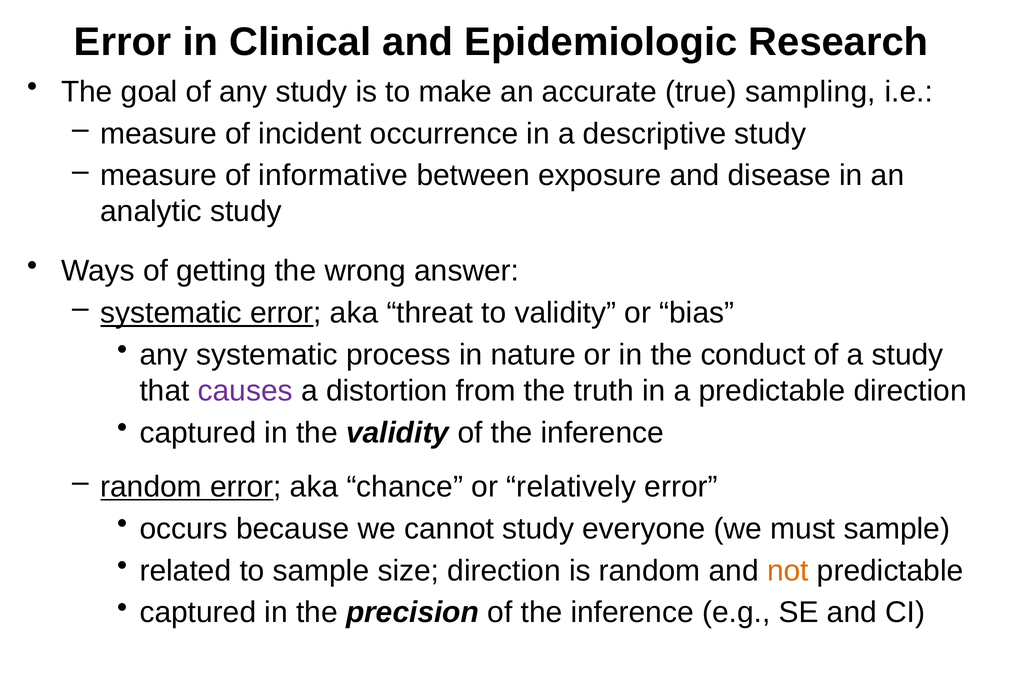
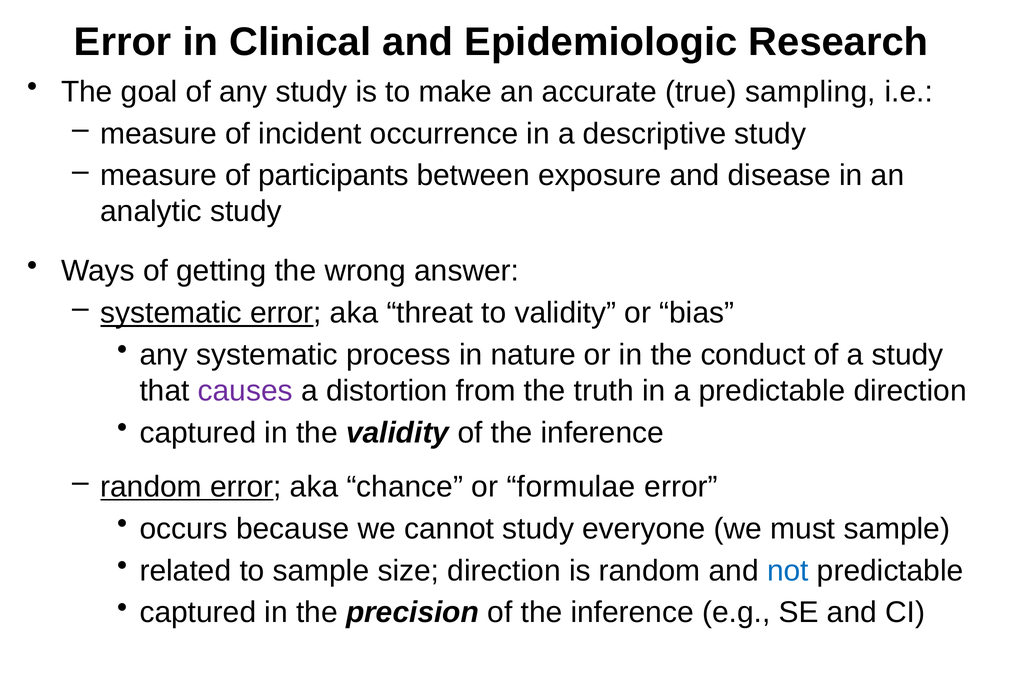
informative: informative -> participants (334, 176)
relatively: relatively -> formulae (571, 487)
not colour: orange -> blue (788, 571)
